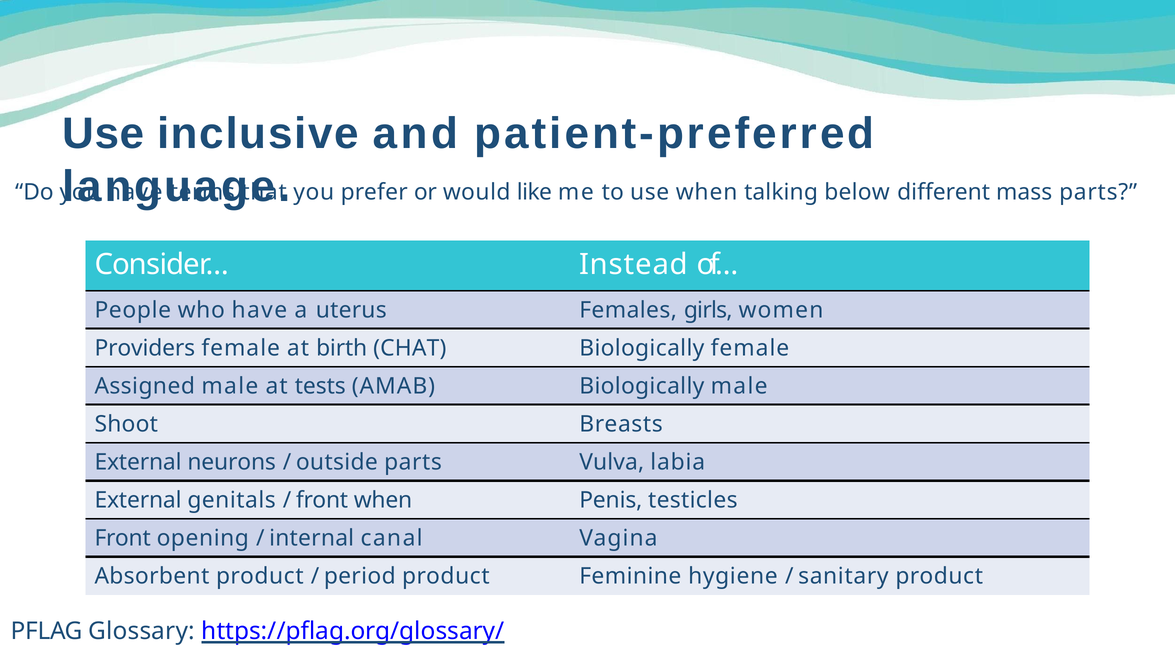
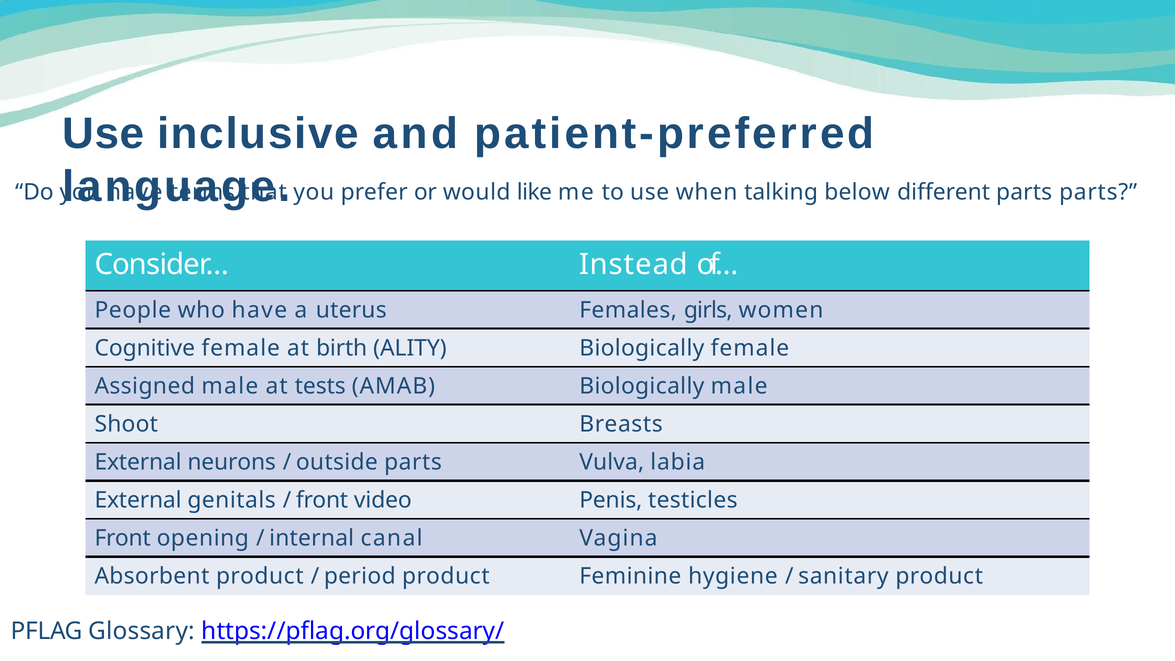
different mass: mass -> parts (1024, 192)
Providers: Providers -> Cognitive (145, 348)
CHAT: CHAT -> ALITY (410, 348)
front when: when -> video (383, 500)
